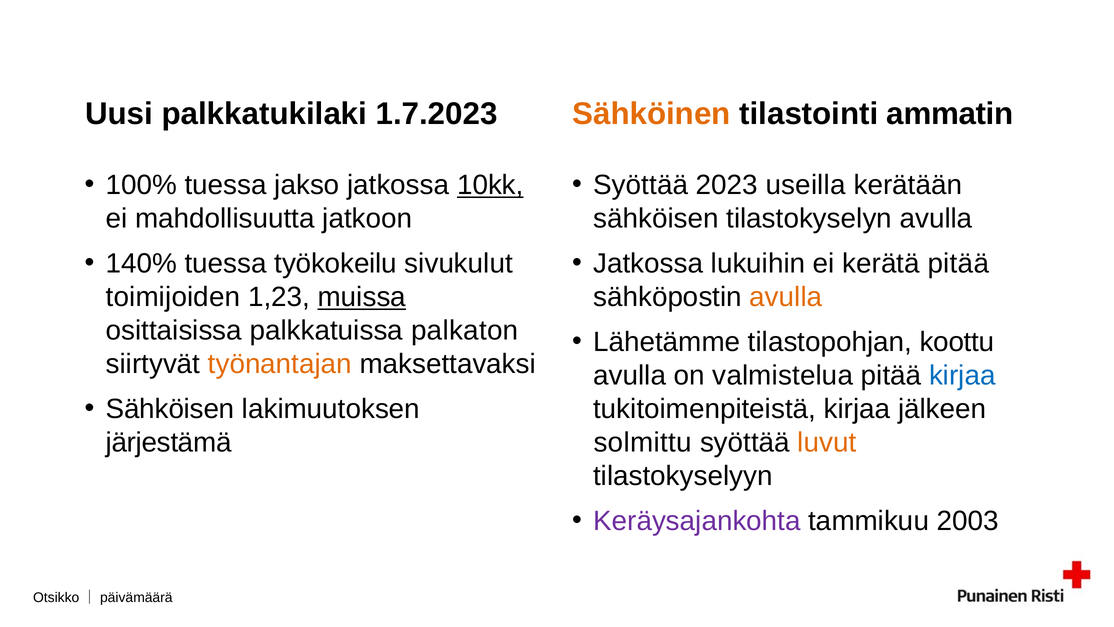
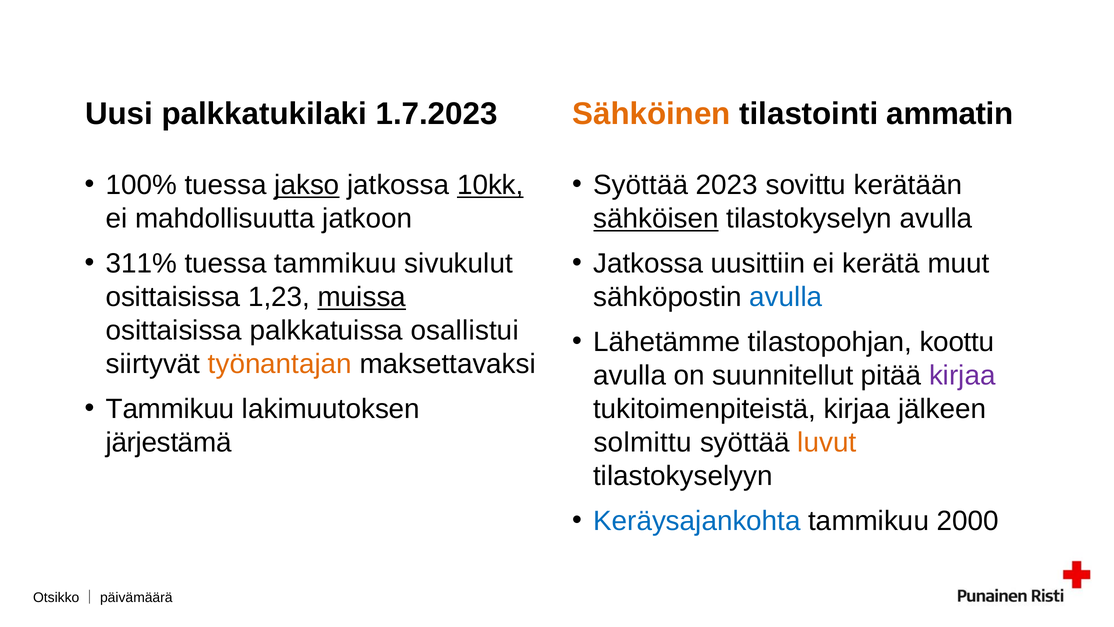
jakso underline: none -> present (307, 185)
useilla: useilla -> sovittu (806, 185)
sähköisen underline: none -> present (656, 219)
140%: 140% -> 311% (141, 264)
tuessa työkokeilu: työkokeilu -> tammikuu (336, 264)
lukuihin: lukuihin -> uusittiin (758, 264)
kerätä pitää: pitää -> muut (958, 264)
toimijoiden: toimijoiden -> osittaisissa (173, 297)
avulla colour: orange -> blue (786, 297)
palkaton: palkaton -> osallistui (465, 330)
valmistelua: valmistelua -> suunnitellut (783, 375)
kirjaa colour: blue -> purple (962, 375)
Sähköisen: Sähköisen -> Tammikuu (170, 409)
Keräysajankohta colour: purple -> blue (697, 521)
2003: 2003 -> 2000 (968, 521)
